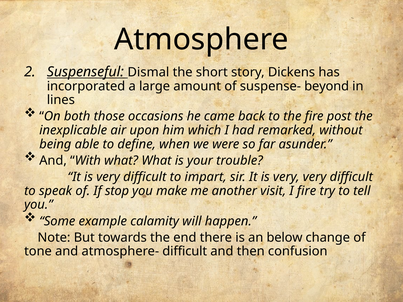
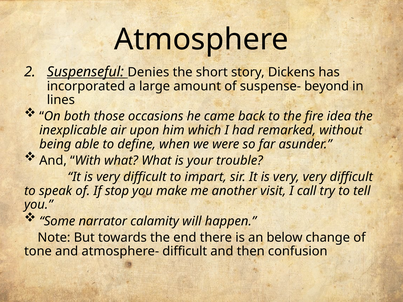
Dismal: Dismal -> Denies (148, 72)
post: post -> idea (339, 116)
I fire: fire -> call (307, 191)
example: example -> narrator (103, 221)
